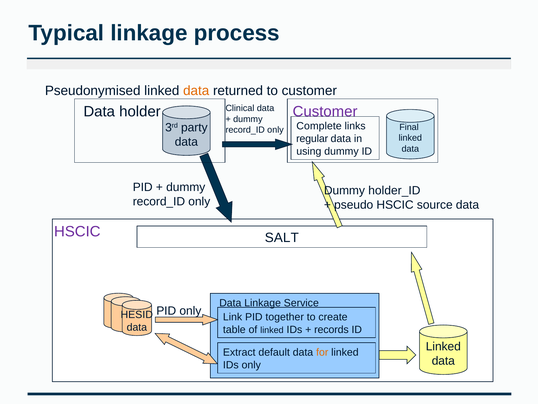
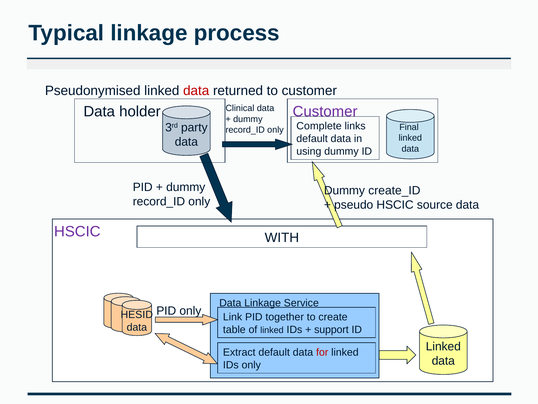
data colour: orange -> red (196, 91)
regular: regular -> default (312, 139)
holder_ID: holder_ID -> create_ID (394, 190)
SALT: SALT -> WITH (282, 237)
records: records -> support (331, 329)
for colour: orange -> red (322, 352)
